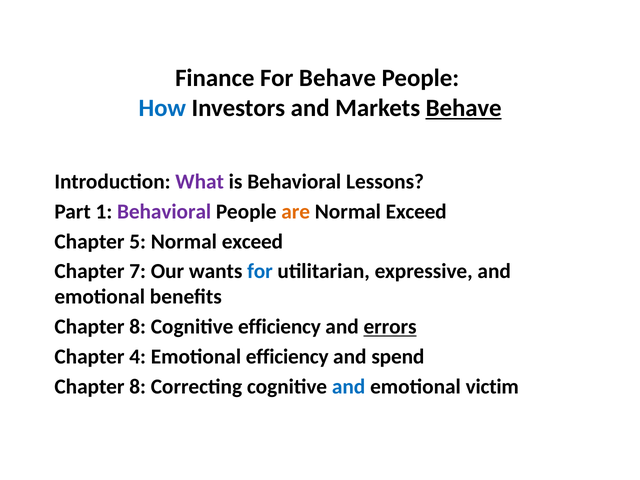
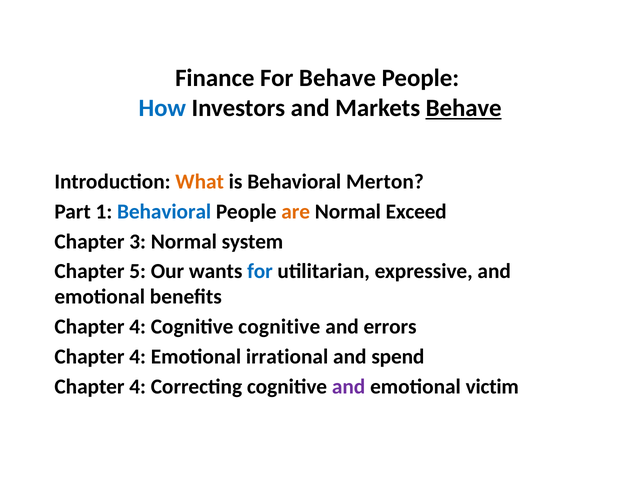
What colour: purple -> orange (200, 182)
Lessons: Lessons -> Merton (385, 182)
Behavioral colour: purple -> blue (164, 212)
5: 5 -> 3 (138, 241)
exceed: exceed -> system (252, 241)
7: 7 -> 5 (138, 271)
8: 8 -> 4 (138, 327)
Cognitive efficiency: efficiency -> cognitive (279, 327)
errors underline: present -> none (390, 327)
Emotional efficiency: efficiency -> irrational (287, 357)
8: 8 -> 4 (138, 387)
and colour: blue -> purple (349, 387)
